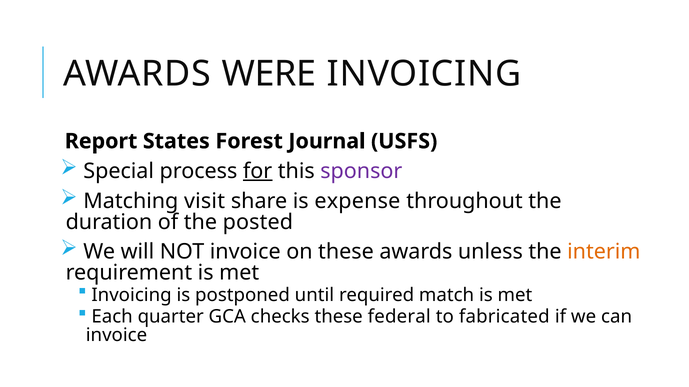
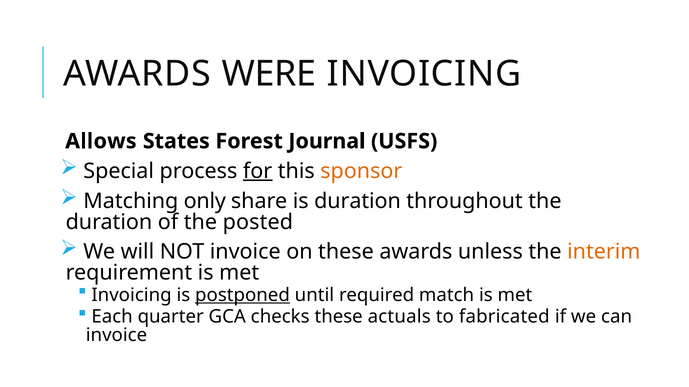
Report: Report -> Allows (101, 141)
sponsor colour: purple -> orange (361, 171)
visit: visit -> only (205, 201)
is expense: expense -> duration (358, 201)
postponed underline: none -> present (242, 295)
federal: federal -> actuals (399, 317)
